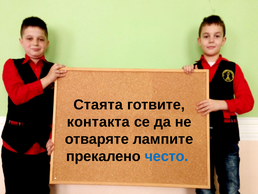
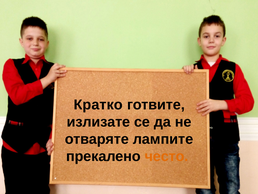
Стаята: Стаята -> Кратко (98, 104)
контакта: контакта -> излизате (98, 122)
често colour: blue -> orange (167, 156)
